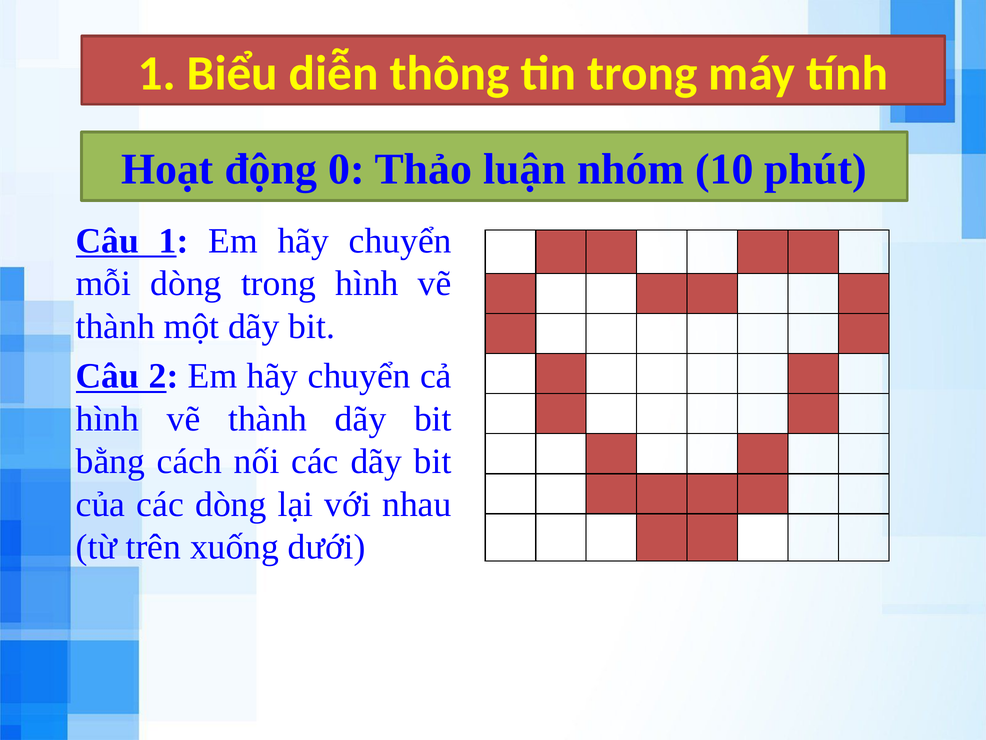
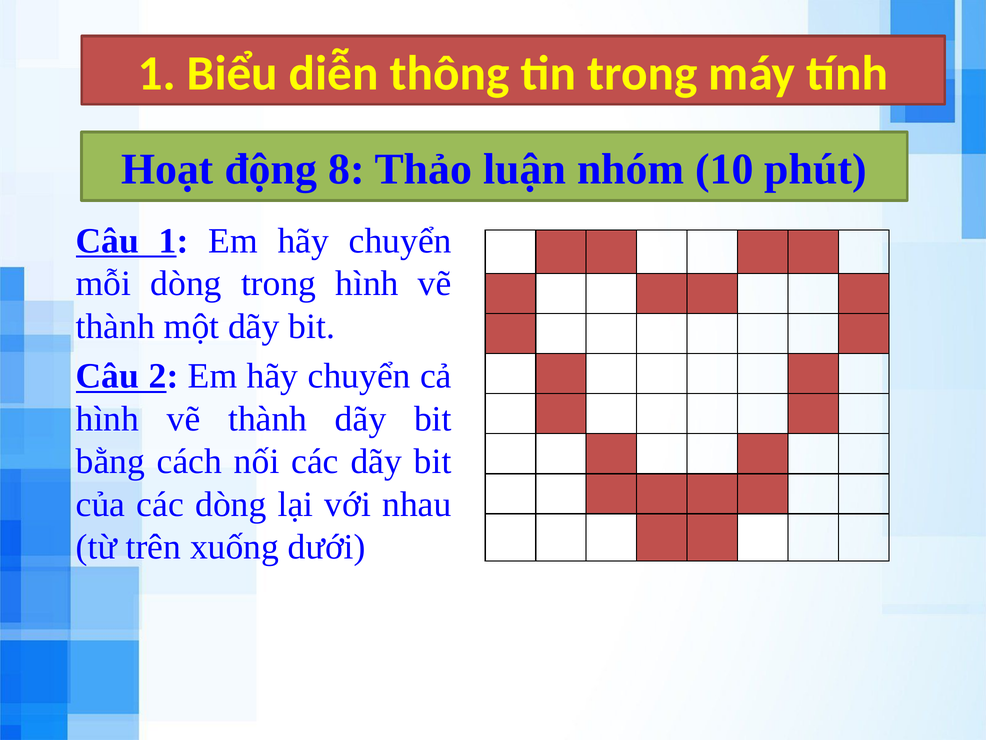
0: 0 -> 8 (346, 169)
